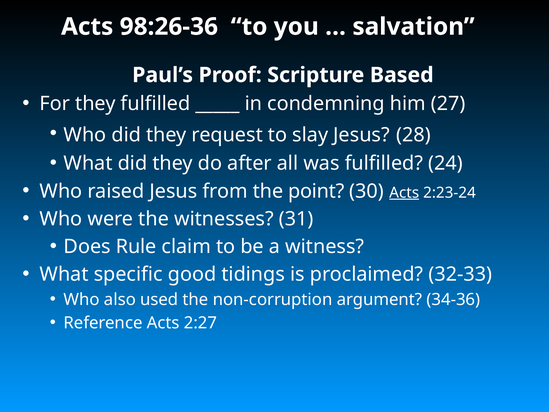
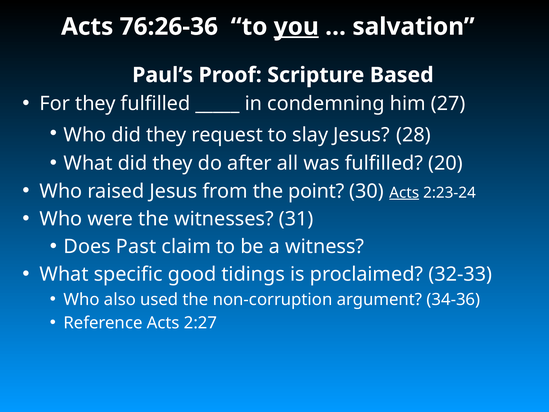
98:26-36: 98:26-36 -> 76:26-36 (169, 27)
you underline: none -> present (296, 27)
24: 24 -> 20 (445, 163)
Rule: Rule -> Past (136, 247)
